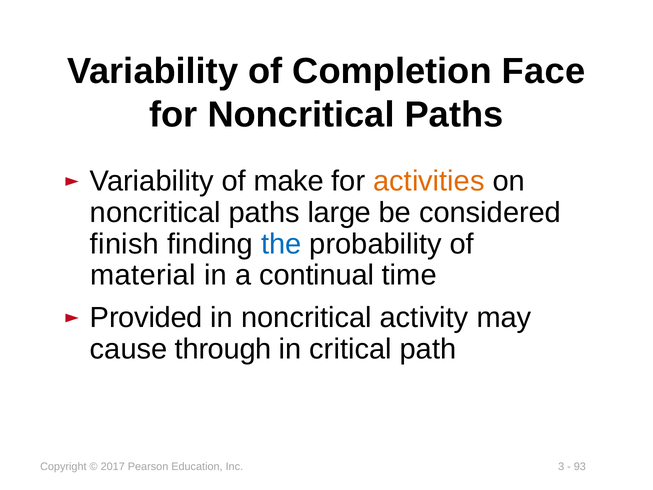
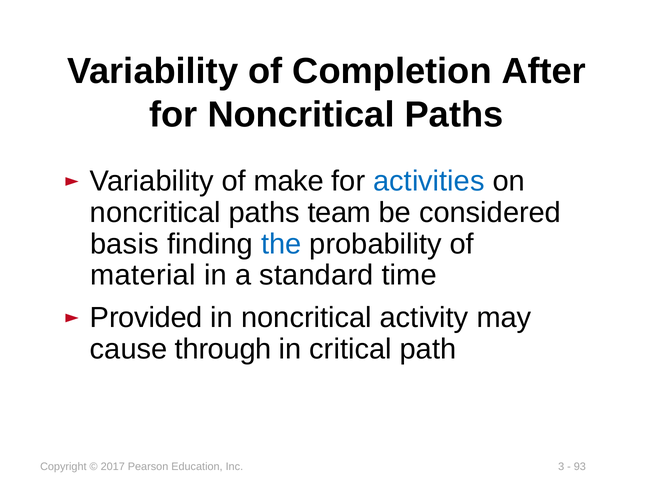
Face: Face -> After (544, 71)
activities colour: orange -> blue (429, 181)
large: large -> team (339, 212)
finish: finish -> basis (125, 244)
continual: continual -> standard (316, 275)
